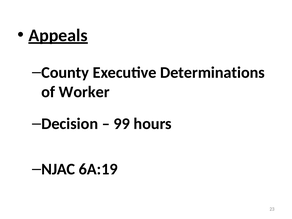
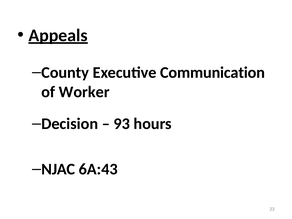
Determinations: Determinations -> Communication (213, 72)
99: 99 -> 93 (122, 124)
6A:19: 6A:19 -> 6A:43 (98, 169)
